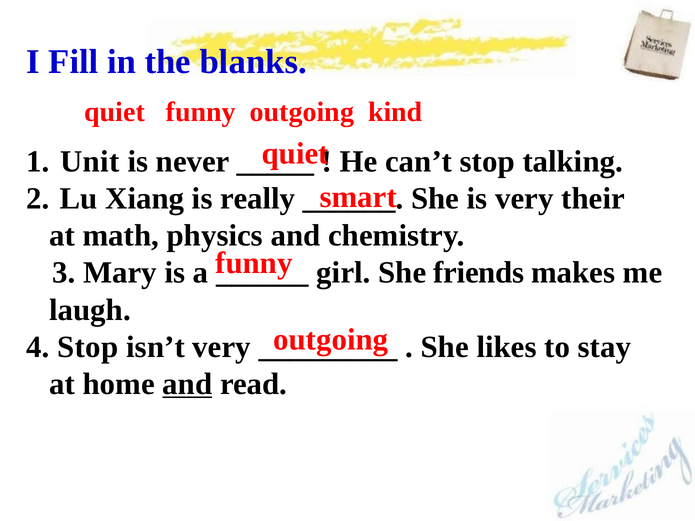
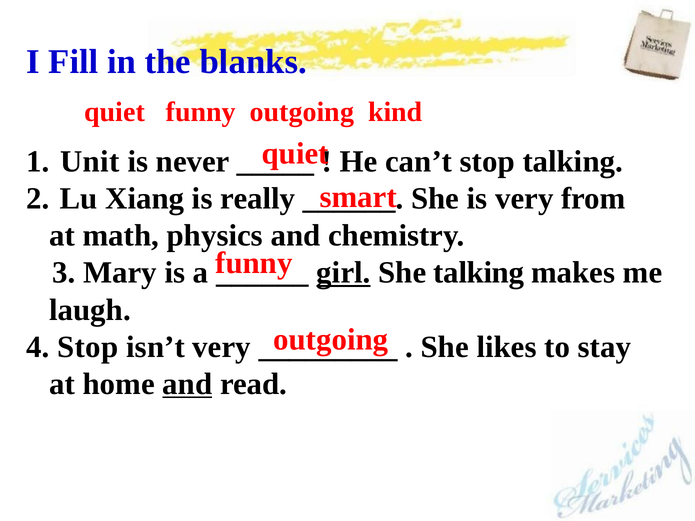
their: their -> from (593, 199)
girl underline: none -> present (343, 273)
She friends: friends -> talking (479, 273)
